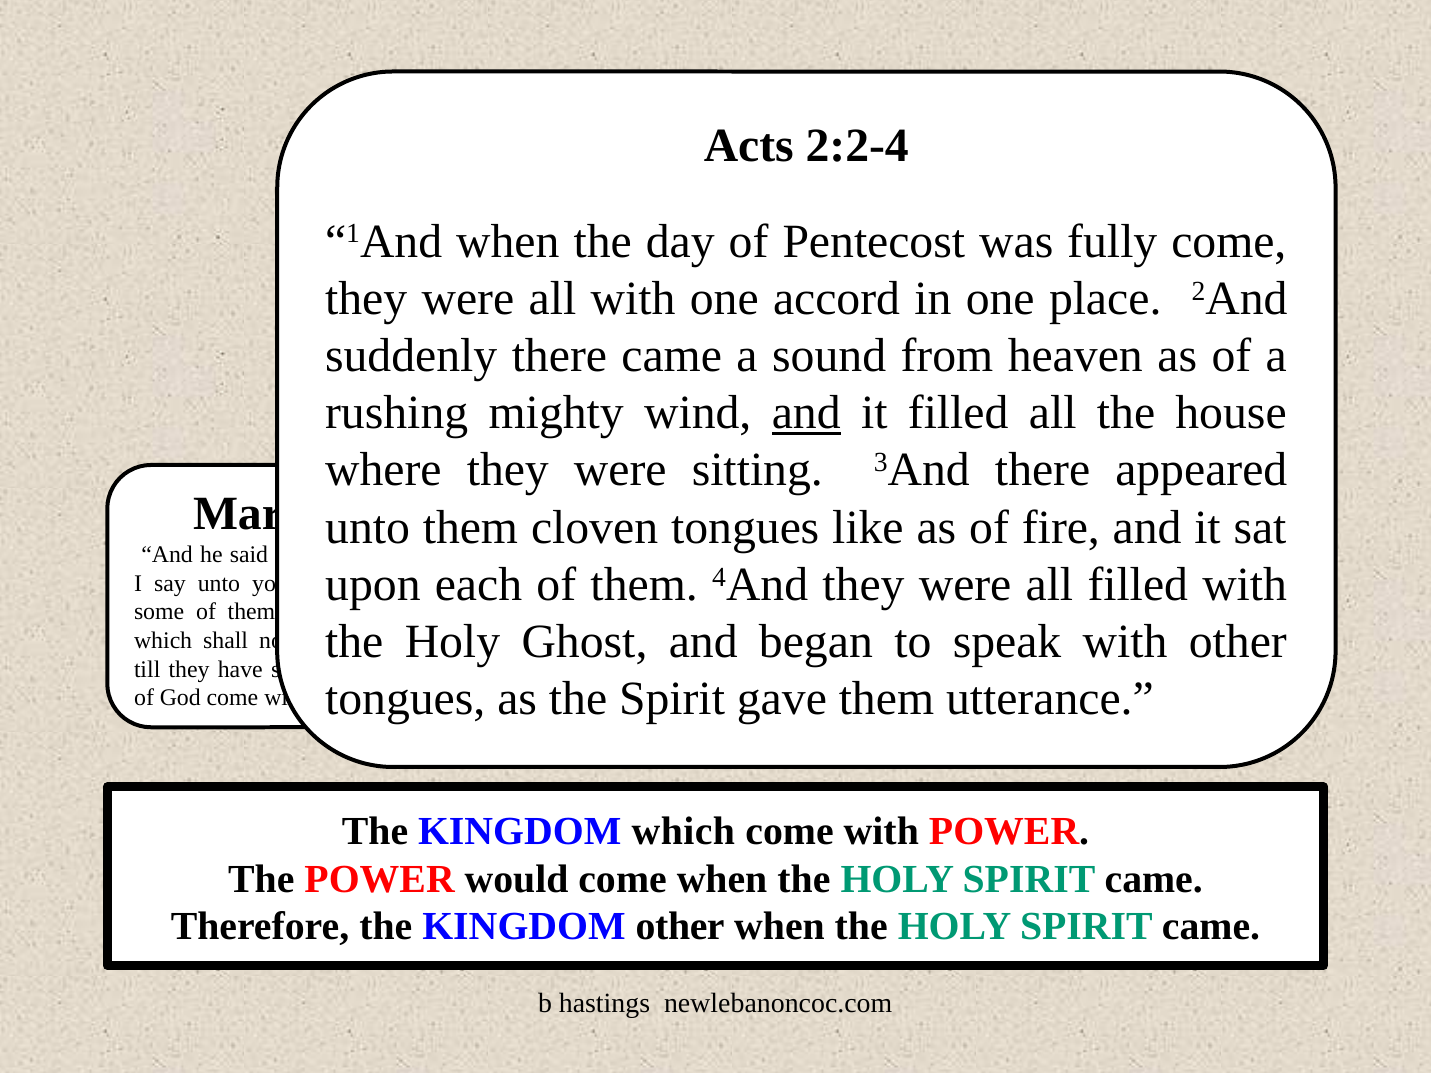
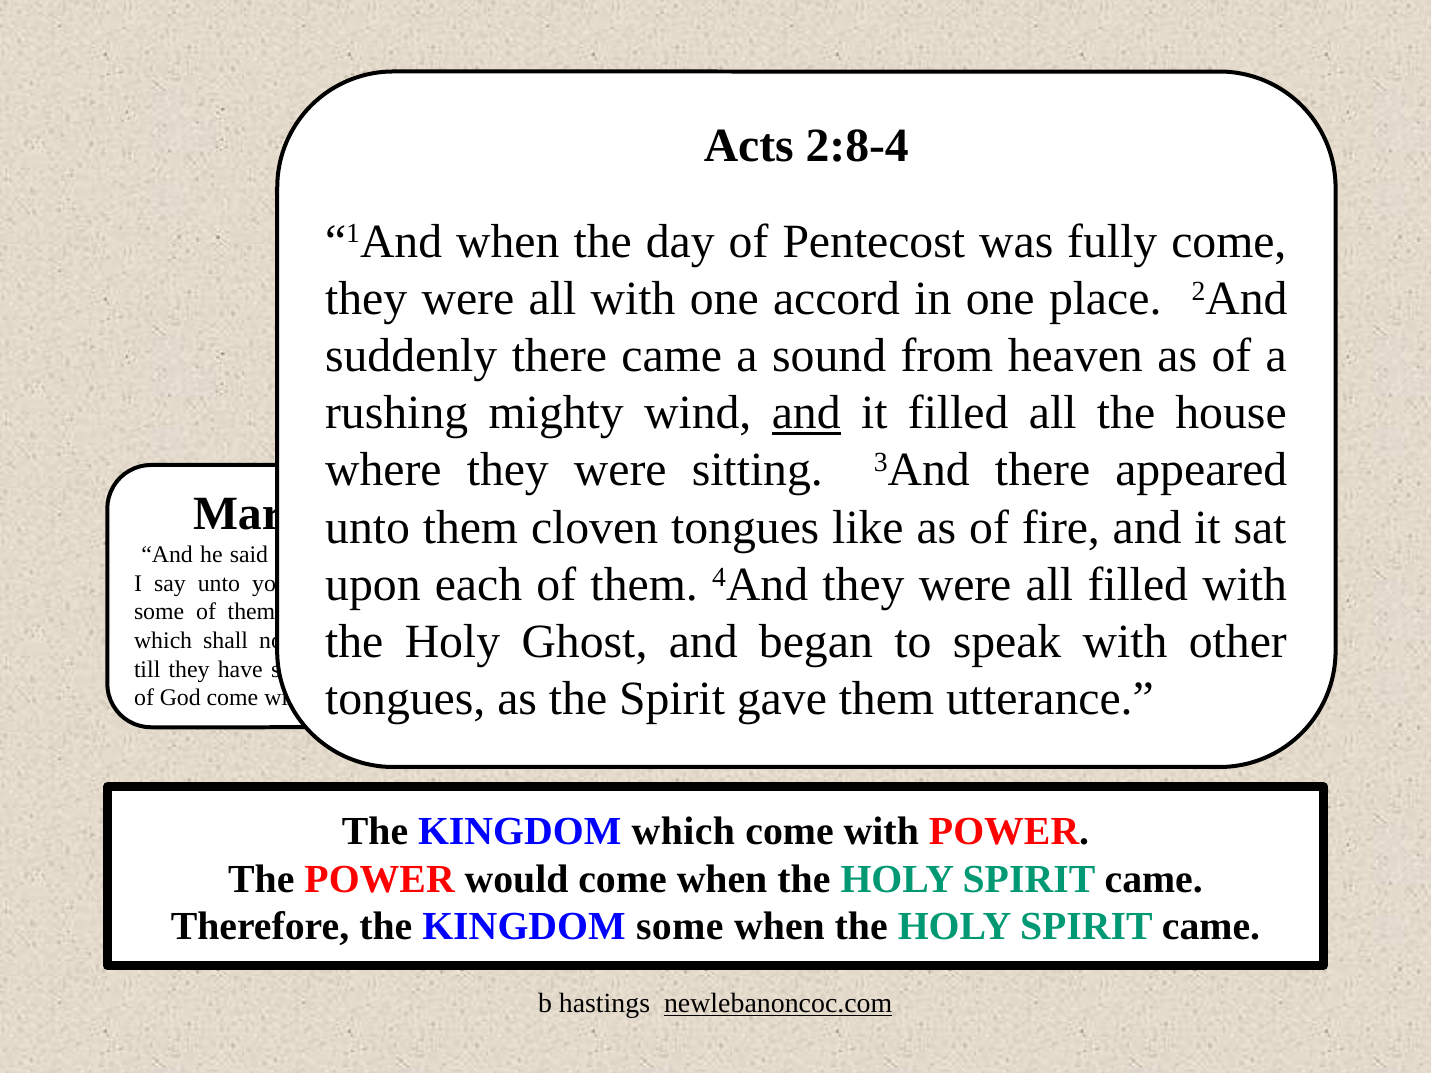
2:2-4: 2:2-4 -> 2:8-4 (857, 146)
KINGDOM other: other -> some (680, 927)
newlebanoncoc.com underline: none -> present (778, 1004)
